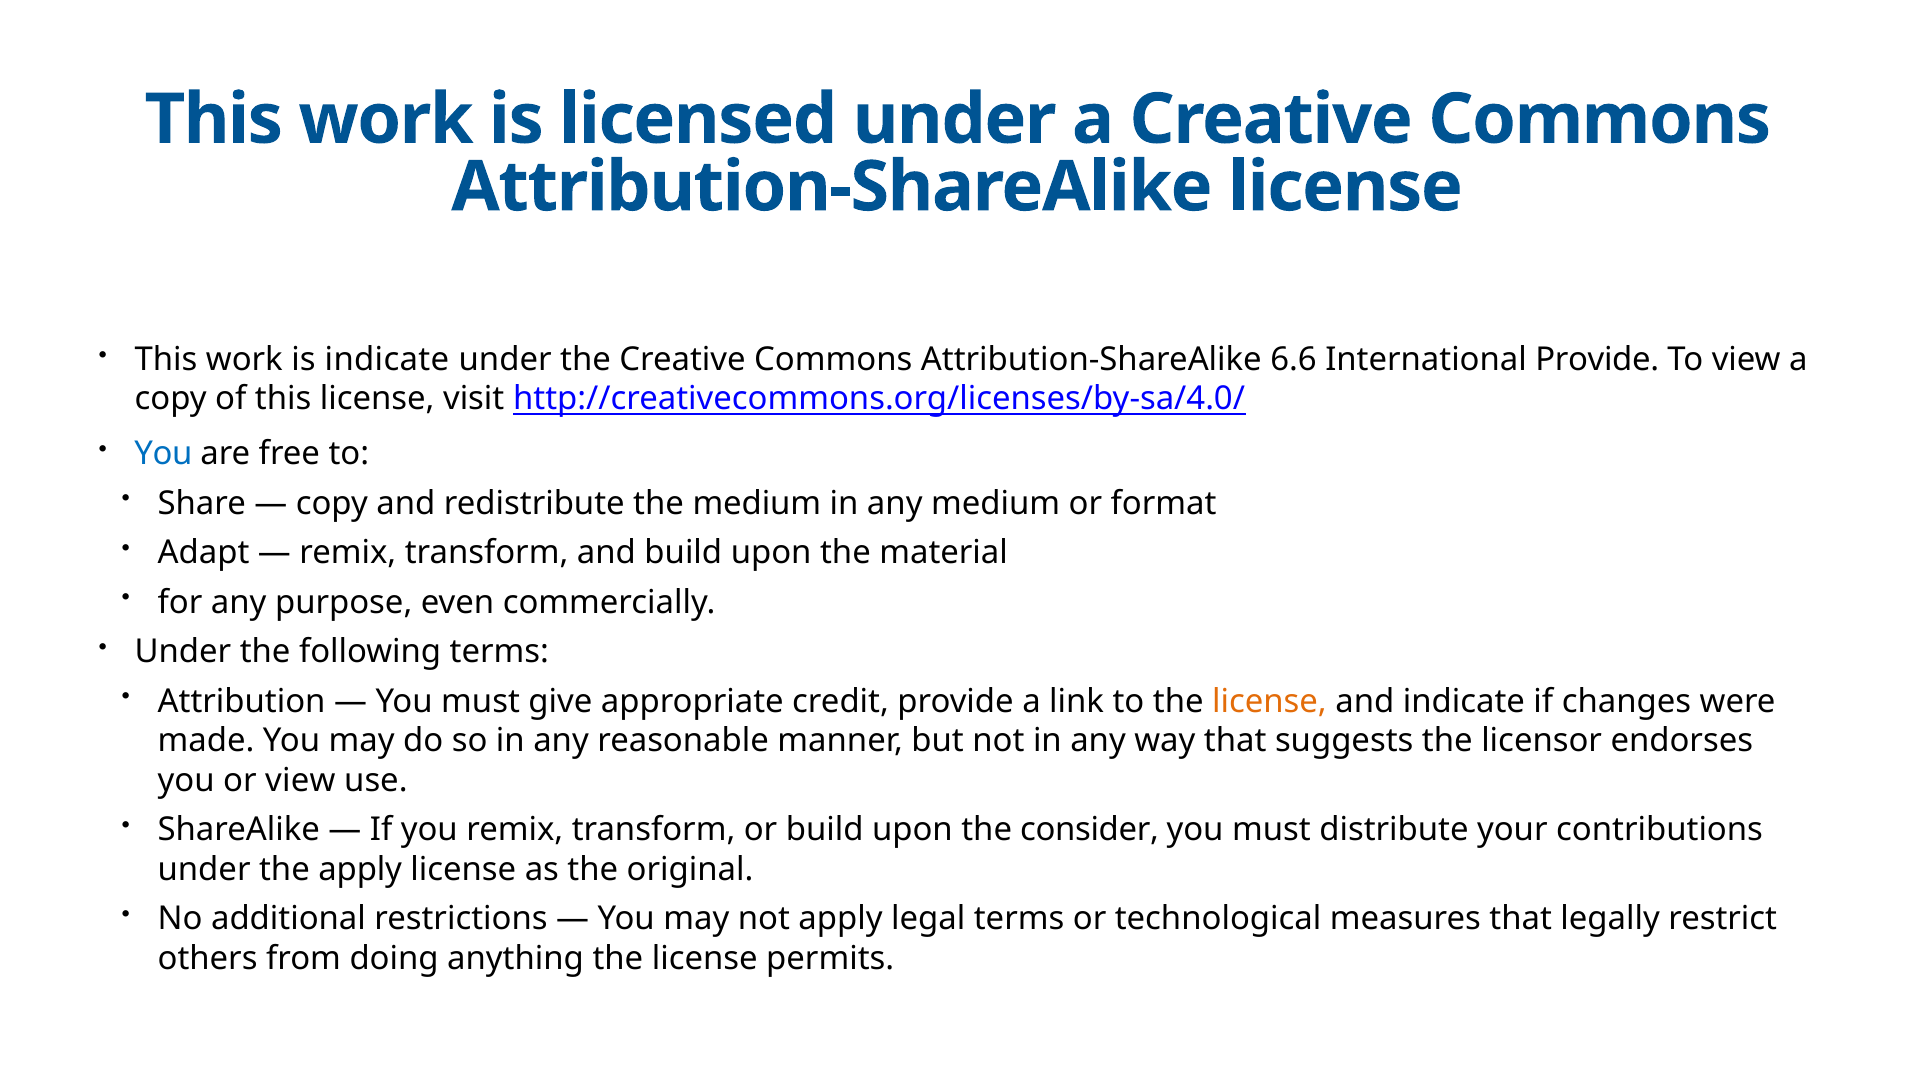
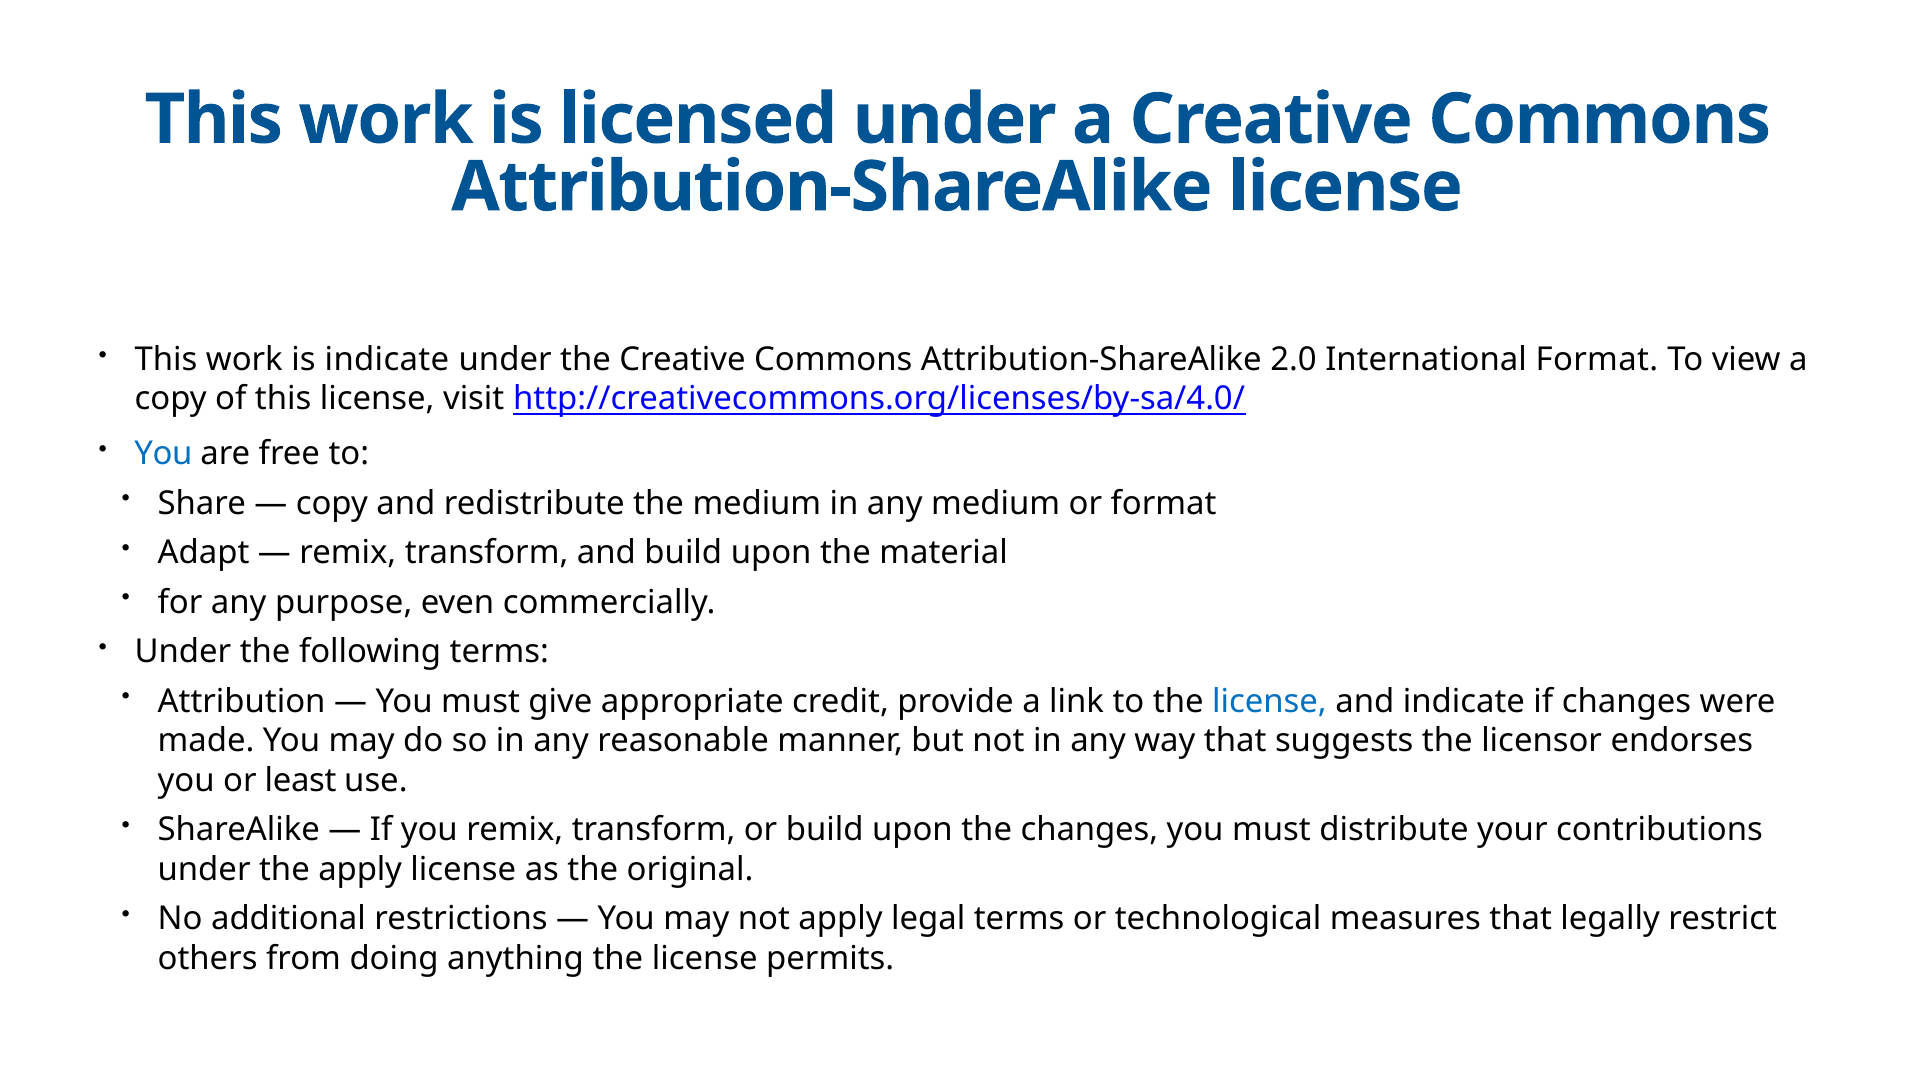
6.6: 6.6 -> 2.0 (1294, 359)
International Provide: Provide -> Format (1597, 359)
license colour: orange -> blue (1269, 701)
or view: view -> least (301, 780)
the consider: consider -> changes (1089, 829)
